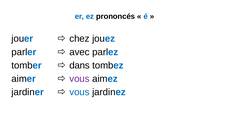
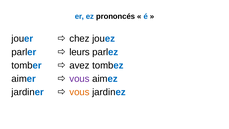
avec: avec -> leurs (80, 52)
dans: dans -> avez (79, 65)
vous colour: blue -> orange (79, 92)
